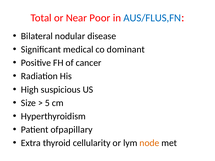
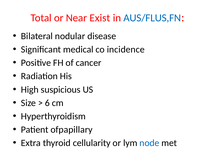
Poor: Poor -> Exist (100, 18)
dominant: dominant -> incidence (126, 50)
5: 5 -> 6 (47, 103)
node colour: orange -> blue (149, 143)
